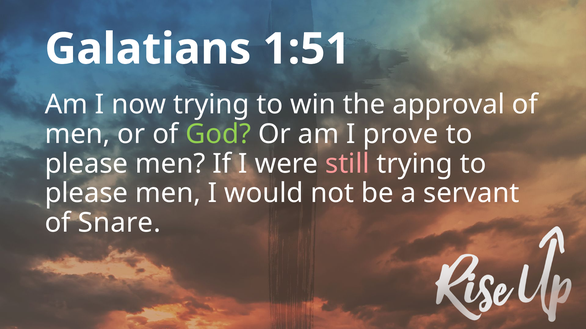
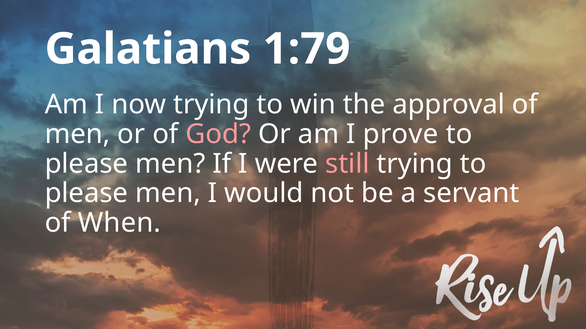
1:51: 1:51 -> 1:79 (307, 49)
God colour: light green -> pink (218, 134)
Snare: Snare -> When (119, 223)
